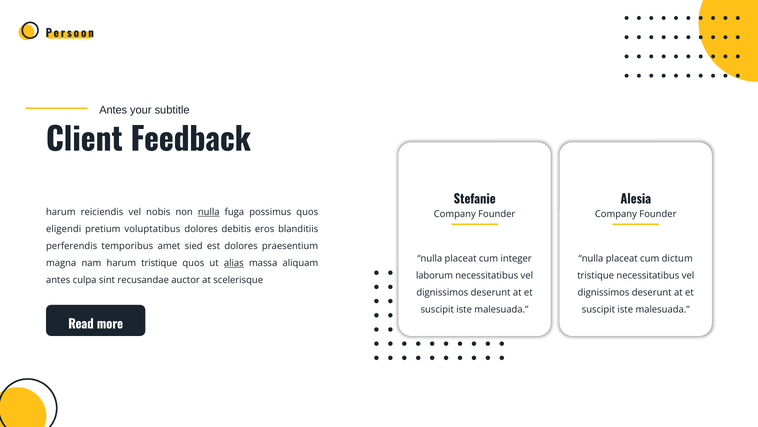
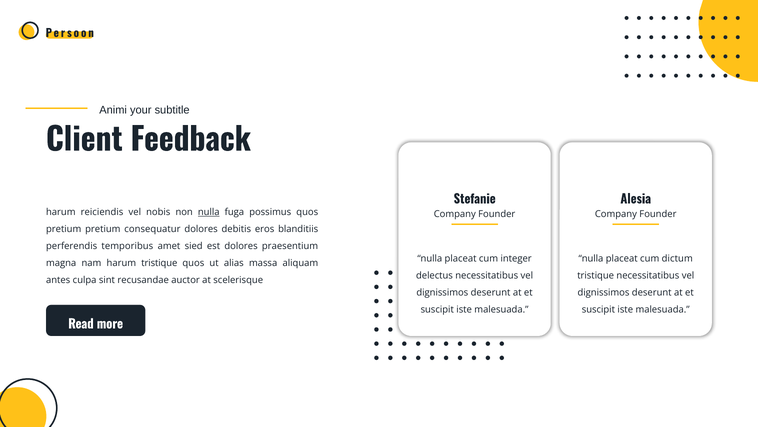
Antes: Antes -> Animi (113, 110)
eligendi: eligendi -> pretium (64, 229)
voluptatibus: voluptatibus -> consequatur (152, 229)
alias underline: present -> none (234, 263)
laborum: laborum -> delectus (434, 275)
